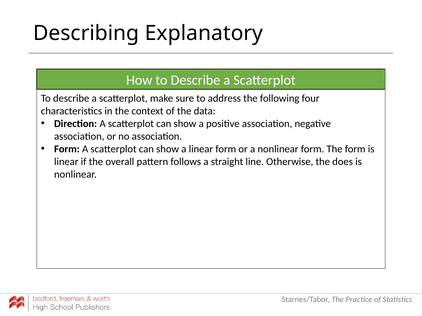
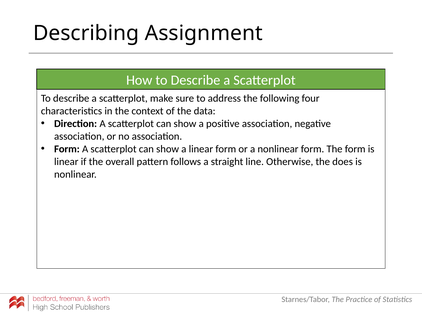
Explanatory: Explanatory -> Assignment (204, 33)
